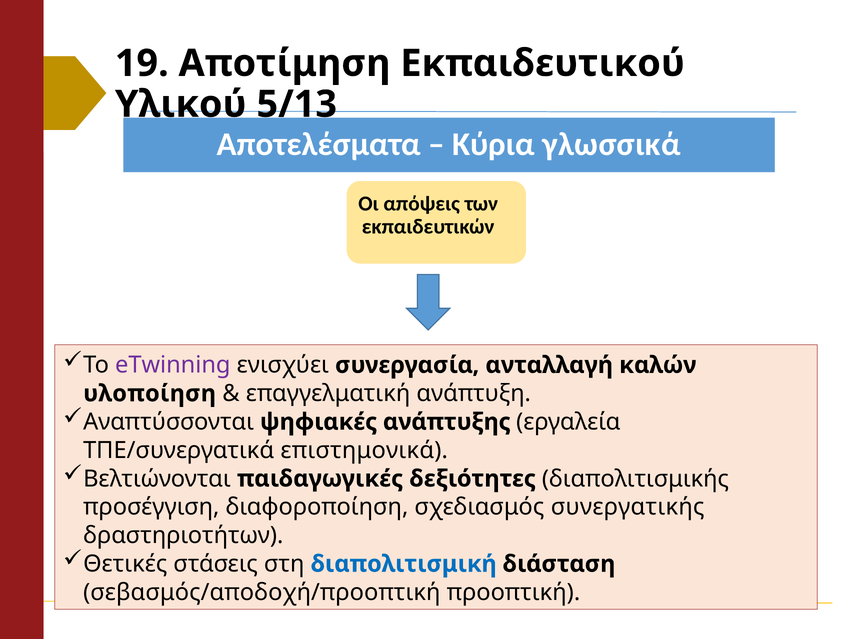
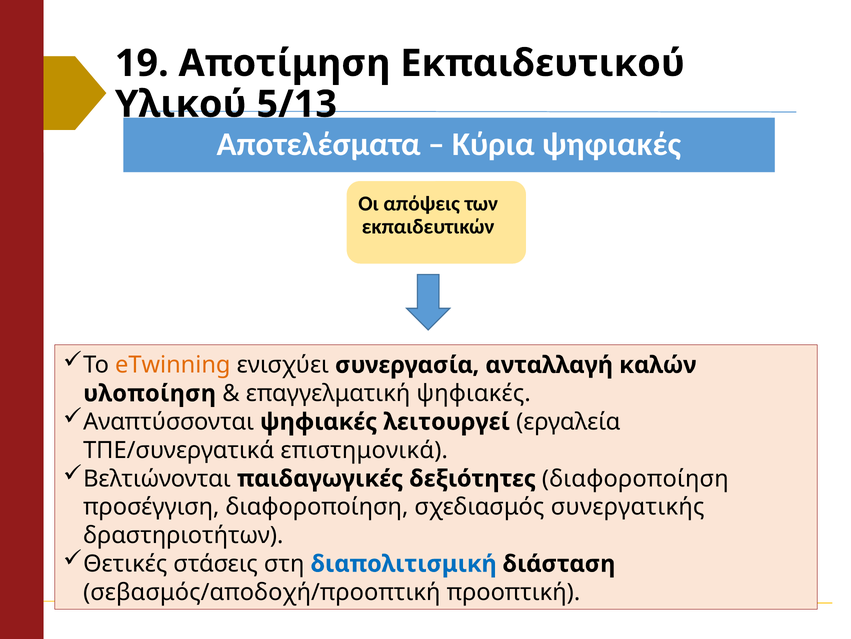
Κύρια γλωσσικά: γλωσσικά -> ψηφιακές (612, 144)
eTwinning colour: purple -> orange (173, 365)
επαγγελματική ανάπτυξη: ανάπτυξη -> ψηφιακές (474, 393)
ανάπτυξης: ανάπτυξης -> λειτουργεί (447, 421)
δεξιότητες διαπολιτισμικής: διαπολιτισμικής -> διαφοροποίηση (635, 478)
